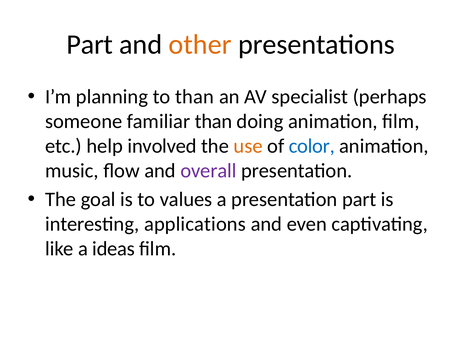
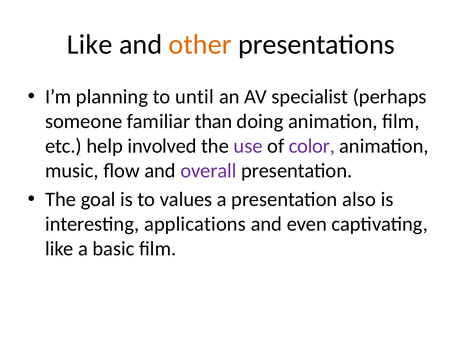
Part: Part -> Like (90, 45)
to than: than -> until (194, 97)
use colour: orange -> purple (248, 146)
color colour: blue -> purple (312, 146)
presentation part: part -> also (359, 200)
ideas: ideas -> basic (113, 249)
